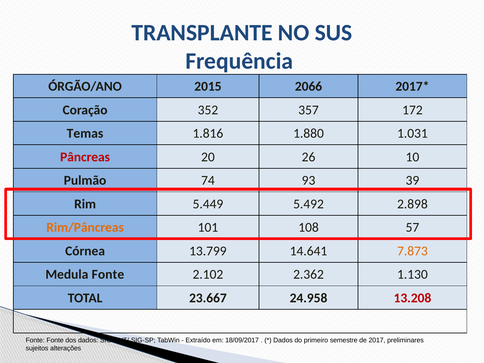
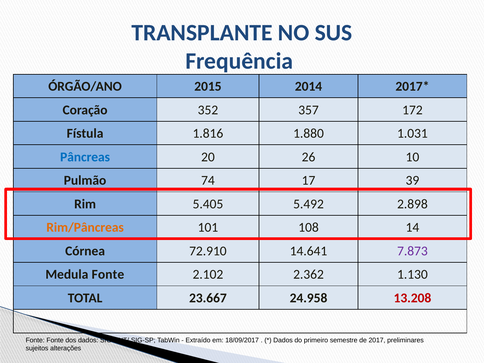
2066: 2066 -> 2014 (309, 86)
Temas: Temas -> Fístula (85, 133)
Pâncreas colour: red -> blue (85, 157)
93: 93 -> 17 (309, 180)
5.449: 5.449 -> 5.405 (208, 204)
57: 57 -> 14 (412, 227)
13.799: 13.799 -> 72.910 (208, 251)
7.873 colour: orange -> purple (412, 251)
